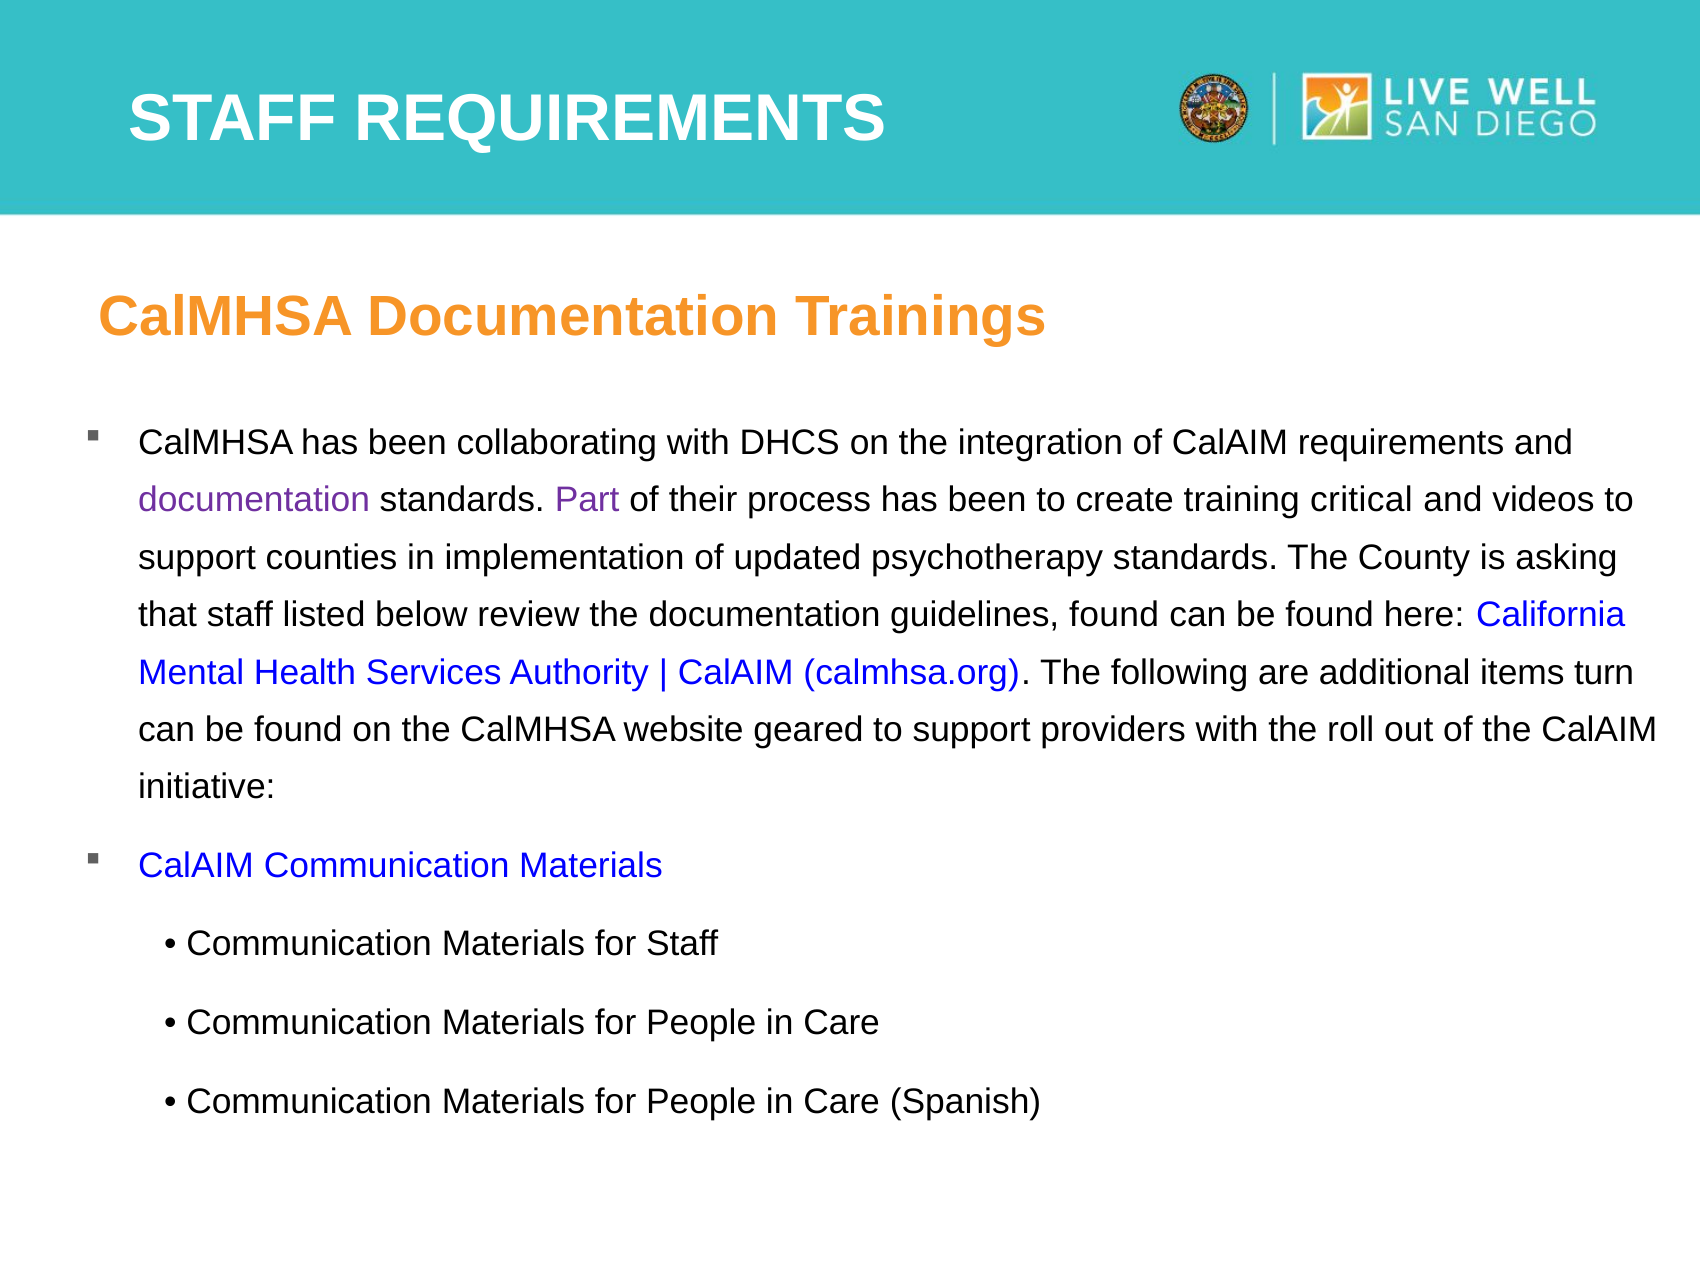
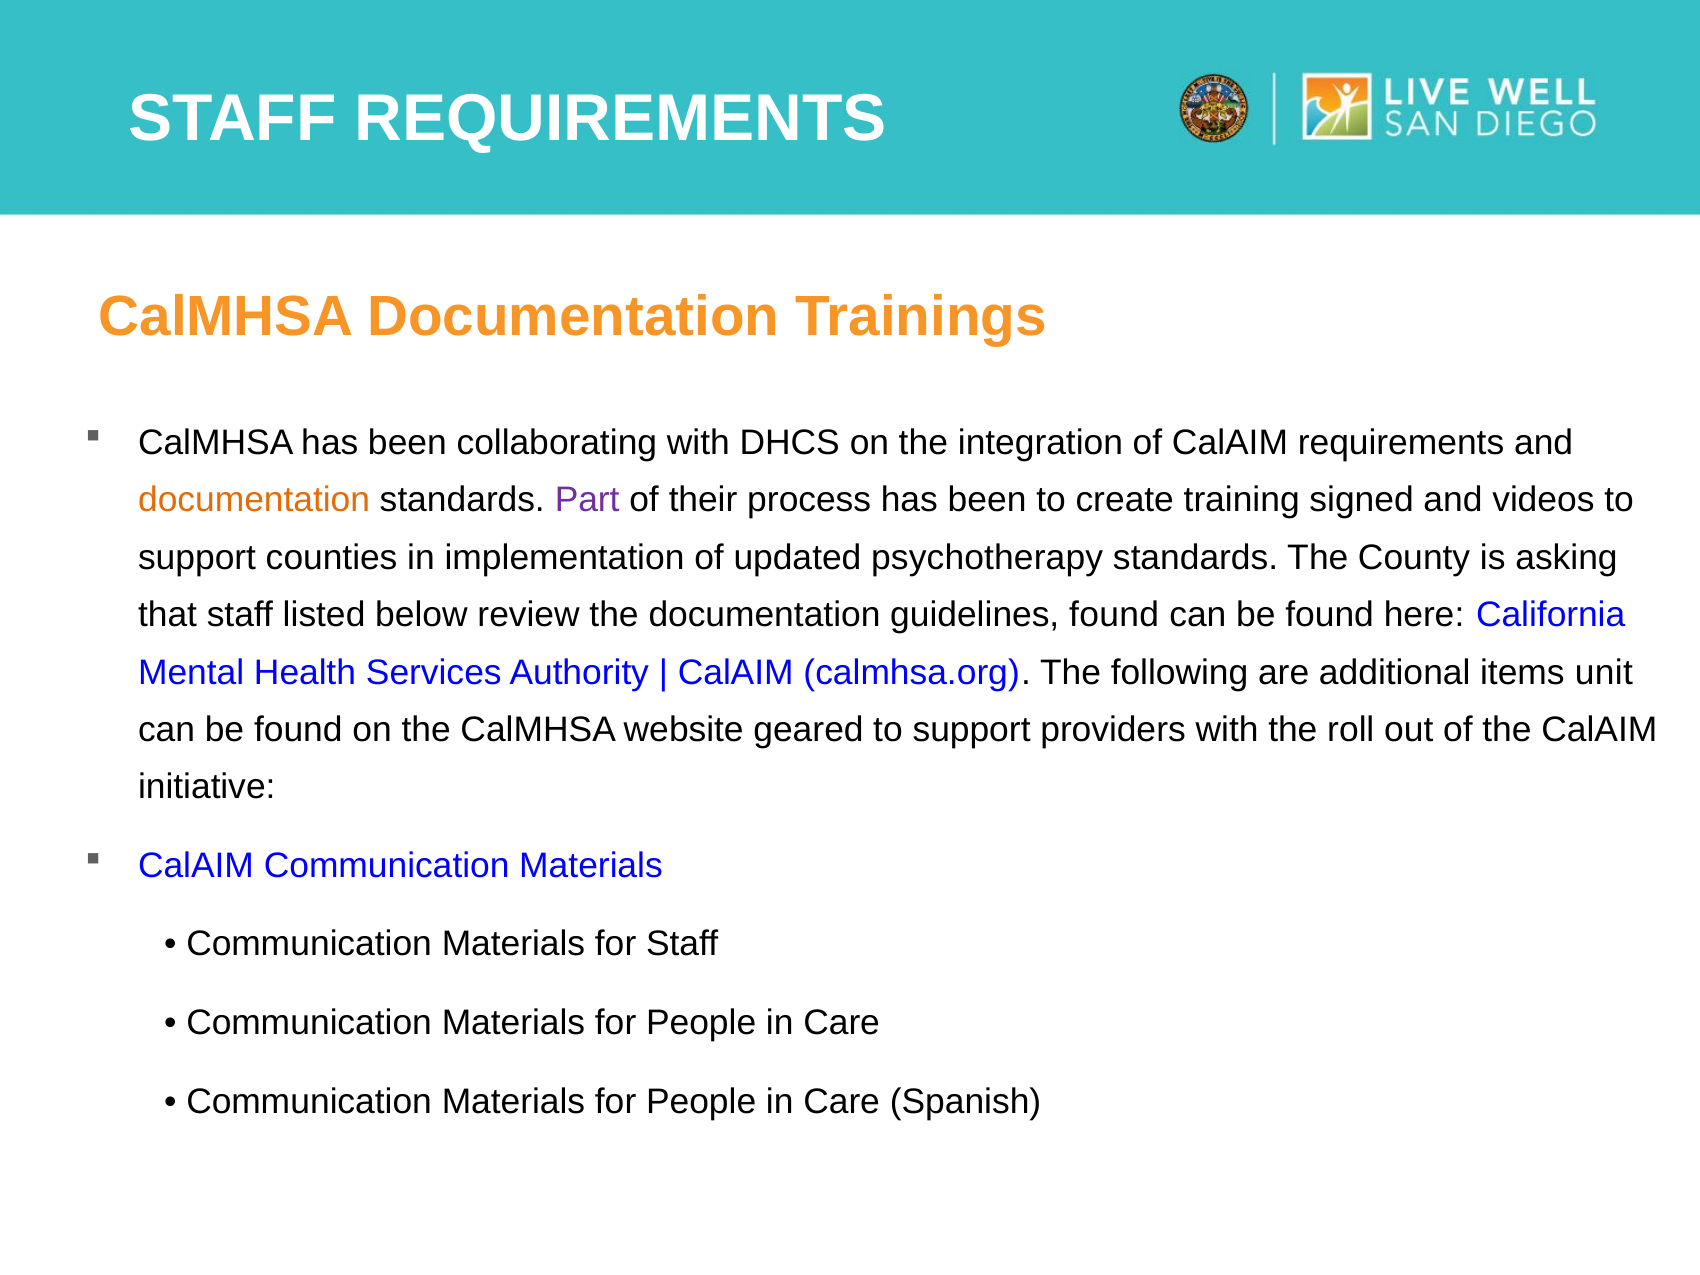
documentation colour: purple -> orange (254, 500)
critical: critical -> signed (1362, 500)
turn: turn -> unit (1604, 672)
